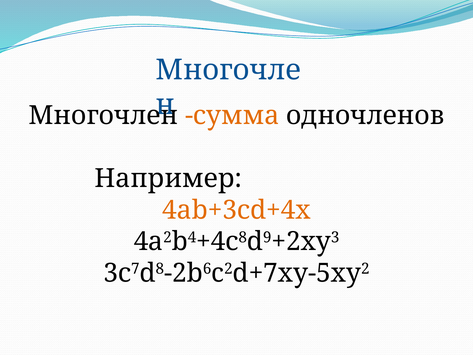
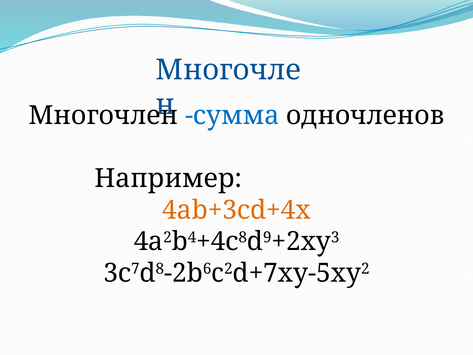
сумма colour: orange -> blue (232, 115)
